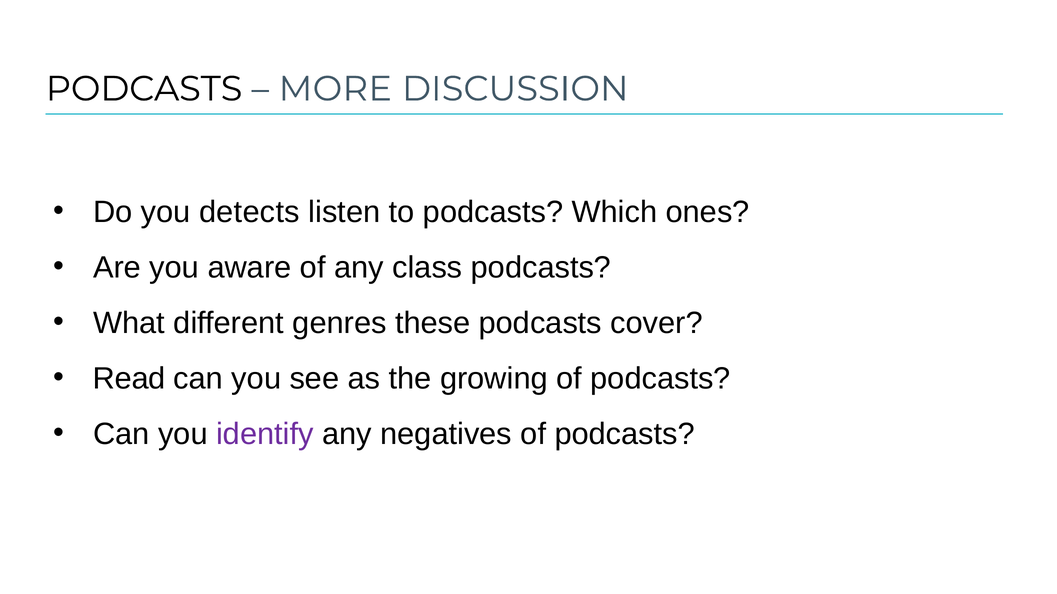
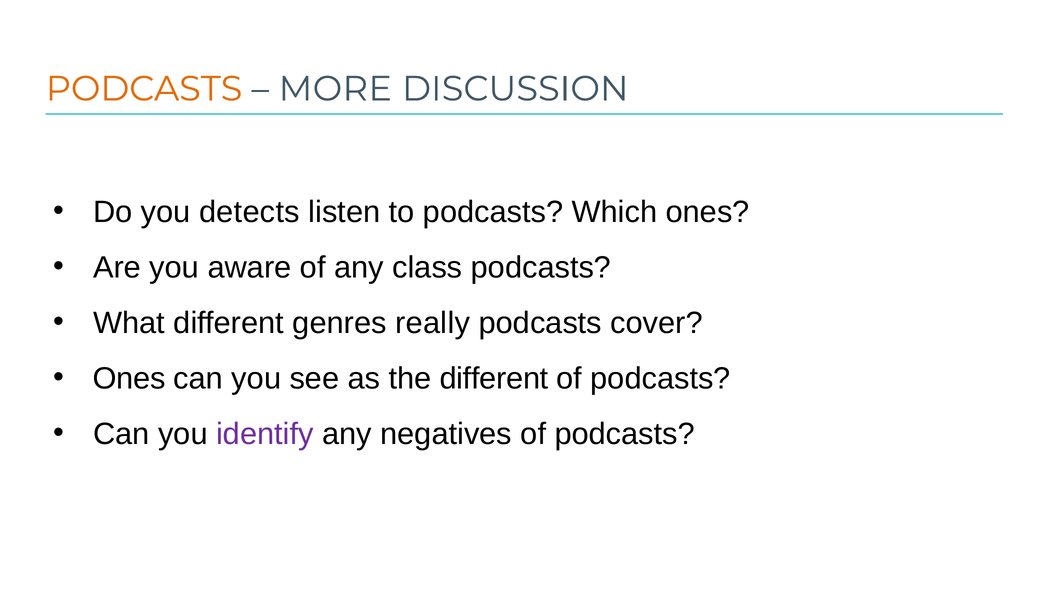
PODCASTS colour: black -> orange (144, 89)
these: these -> really (433, 323)
Read: Read -> Ones (129, 379)
the growing: growing -> different (494, 379)
